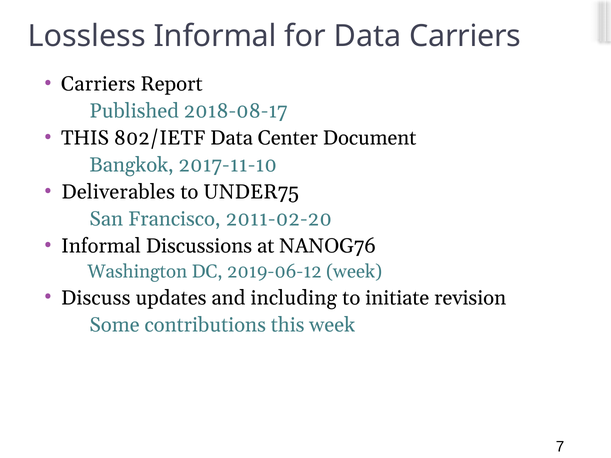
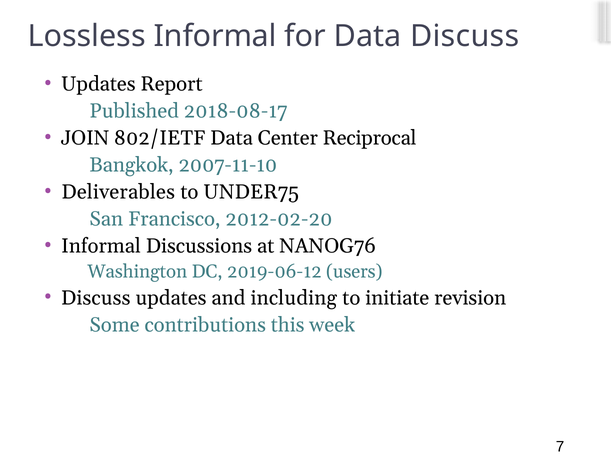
Data Carriers: Carriers -> Discuss (465, 36)
Carriers: Carriers -> Updates (98, 84)
THIS: THIS -> JOIN (85, 138)
Document: Document -> Reciprocal (370, 138)
2017-11-10: 2017-11-10 -> 2007-11-10 (228, 165)
2011-02-20: 2011-02-20 -> 2012-02-20 (279, 219)
2019-06-12 week: week -> users (354, 272)
